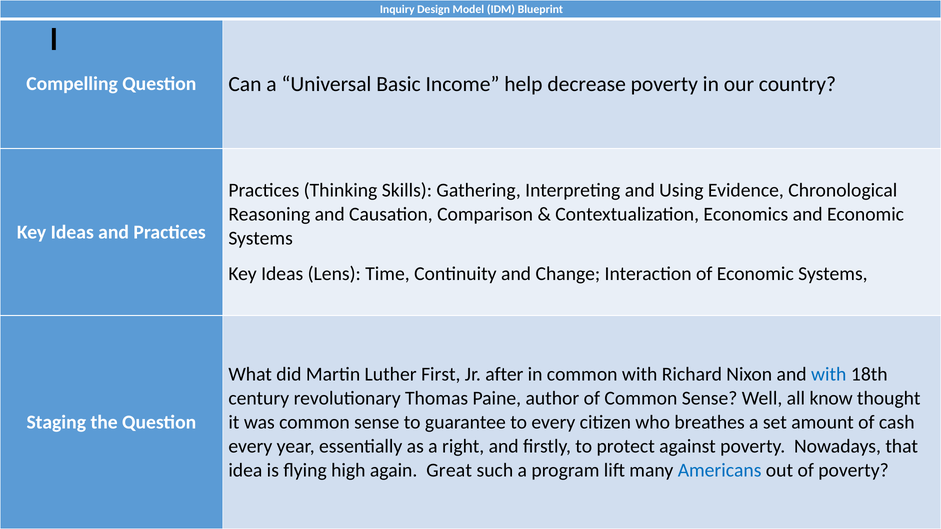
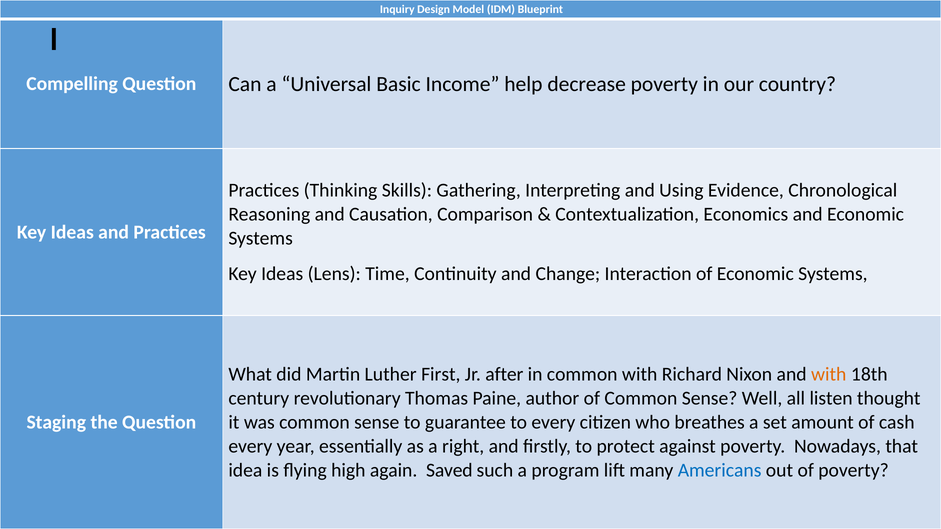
with colour: blue -> orange (829, 375)
know: know -> listen (831, 399)
Great: Great -> Saved (449, 471)
